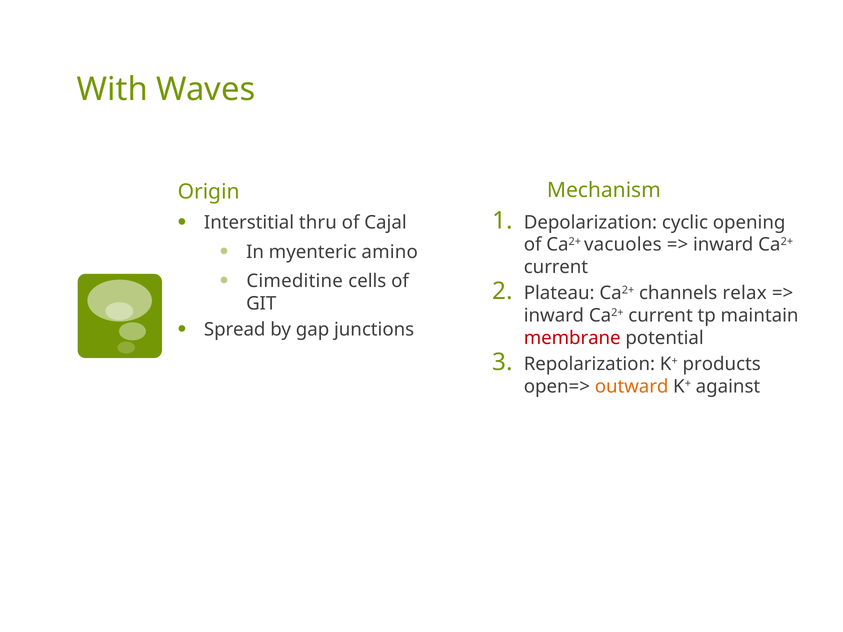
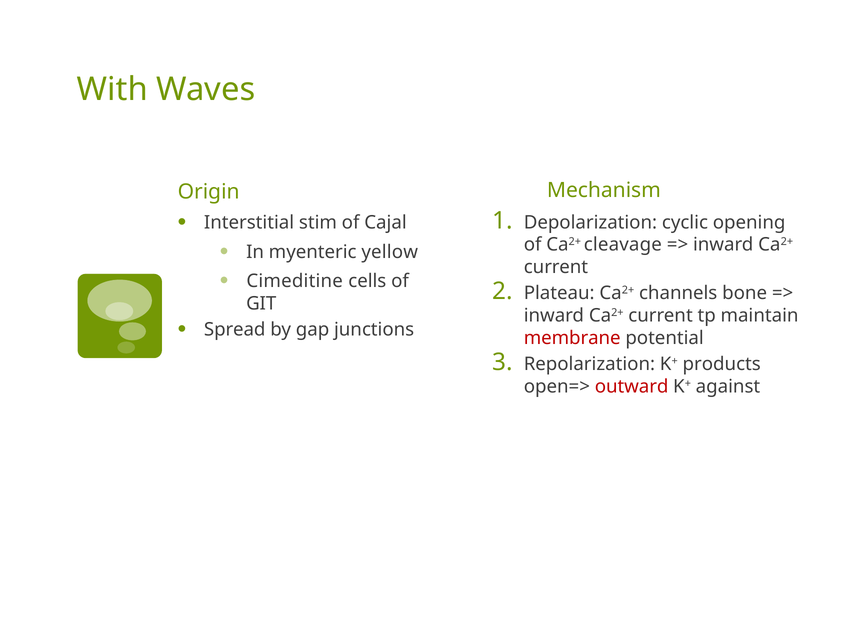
thru: thru -> stim (318, 222)
vacuoles: vacuoles -> cleavage (623, 245)
amino: amino -> yellow (390, 252)
relax: relax -> bone (745, 293)
outward colour: orange -> red (632, 387)
